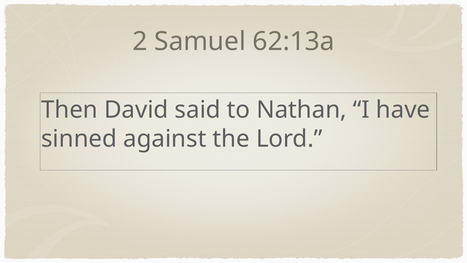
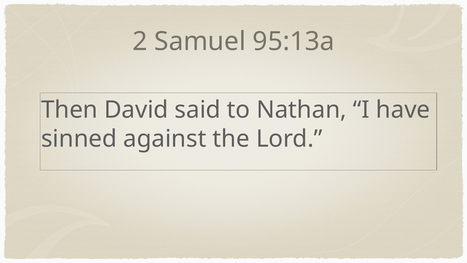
62:13a: 62:13a -> 95:13a (294, 41)
